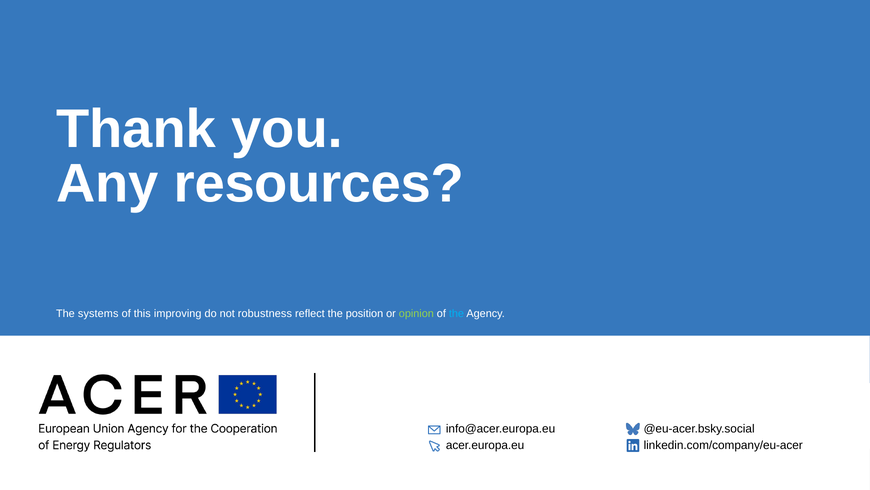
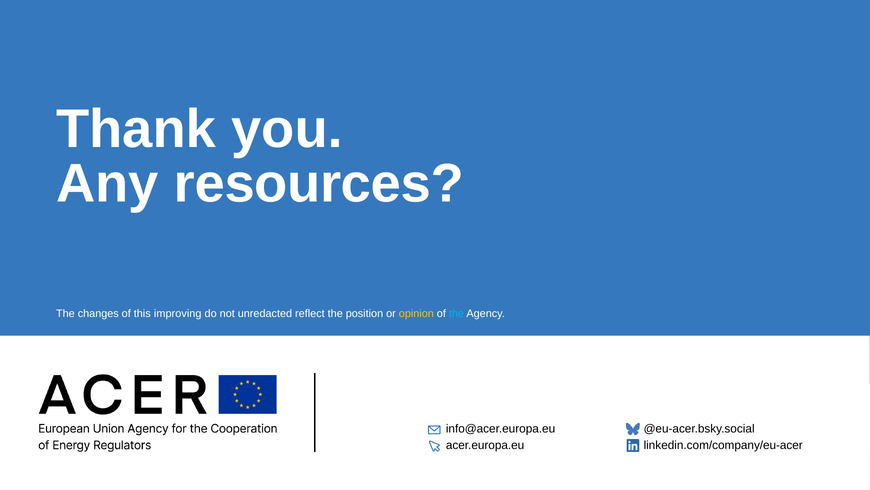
systems: systems -> changes (98, 313)
robustness: robustness -> unredacted (265, 313)
opinion colour: light green -> yellow (416, 313)
